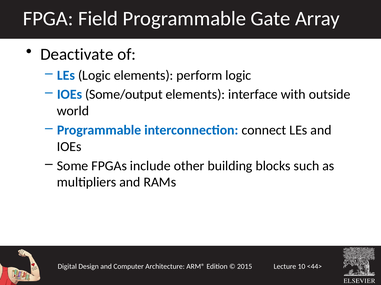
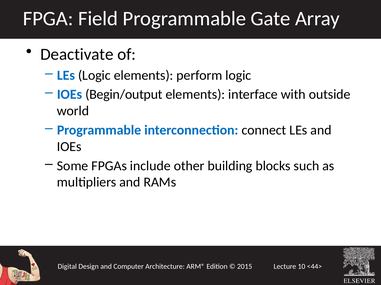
Some/output: Some/output -> Begin/output (124, 95)
